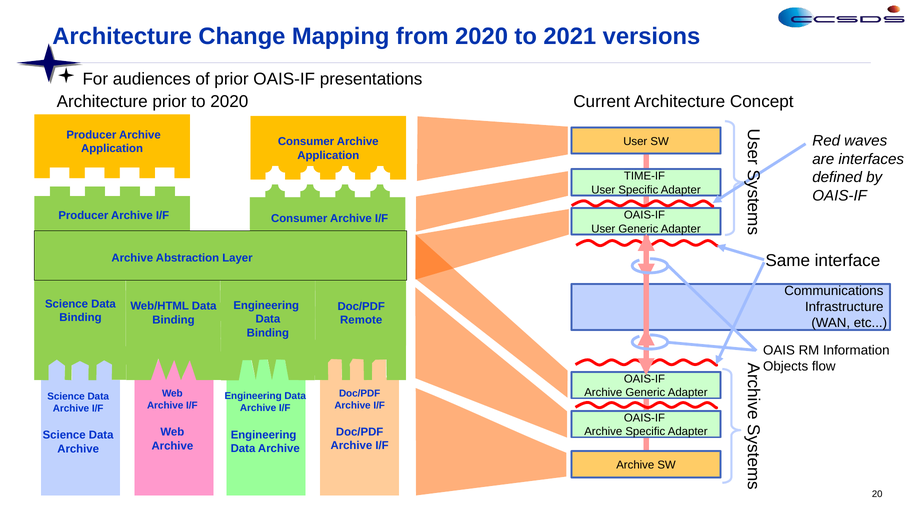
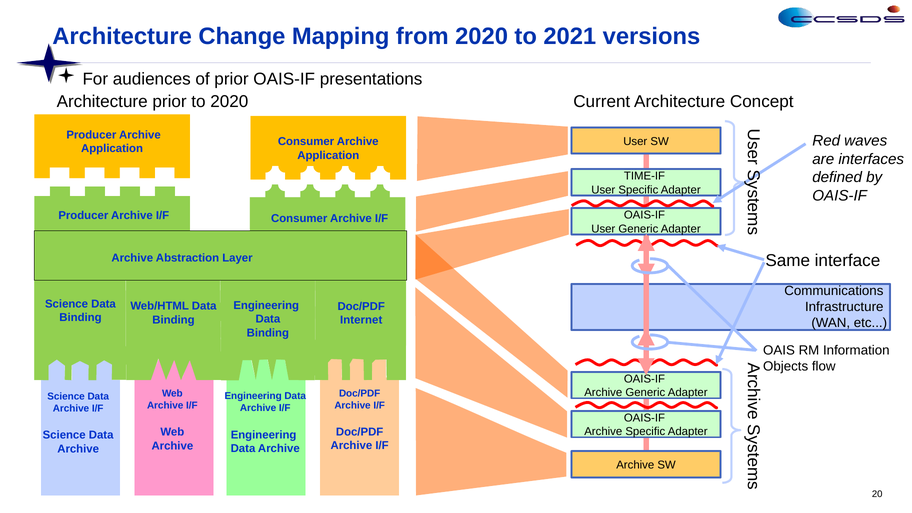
Remote: Remote -> Internet (361, 320)
